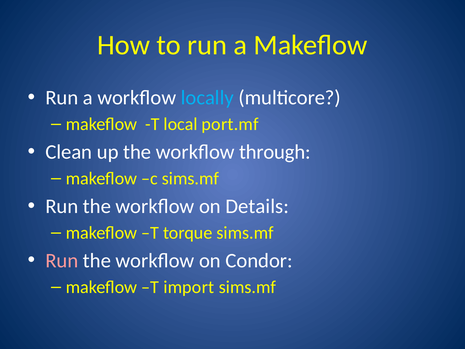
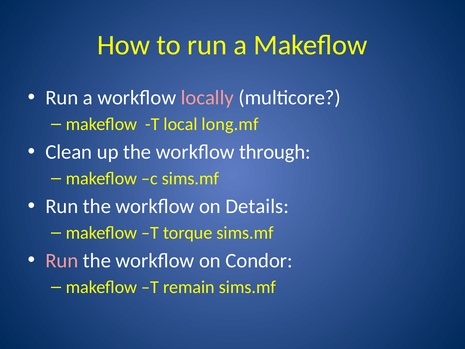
locally colour: light blue -> pink (207, 98)
port.mf: port.mf -> long.mf (230, 124)
import: import -> remain (189, 287)
